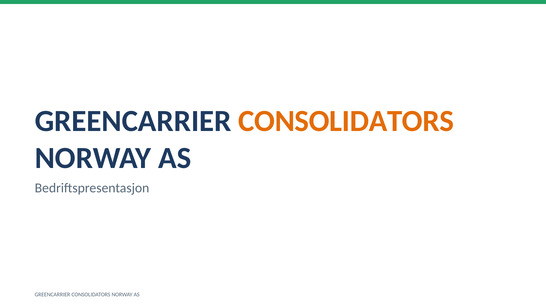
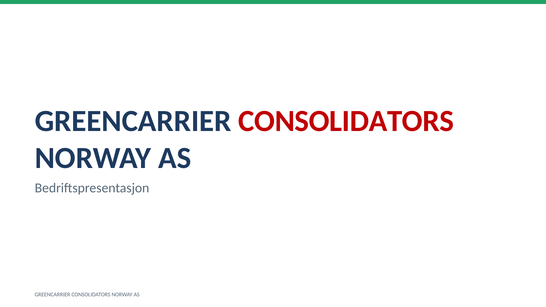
CONSOLIDATORS colour: orange -> red (346, 121)
